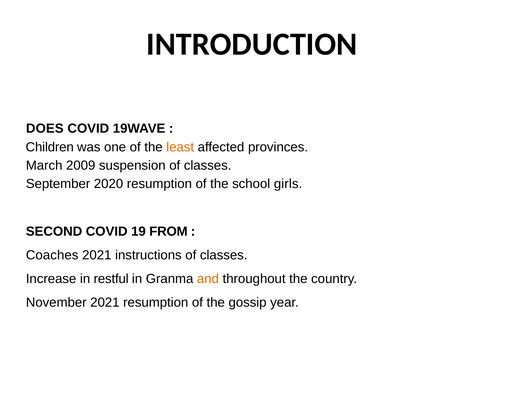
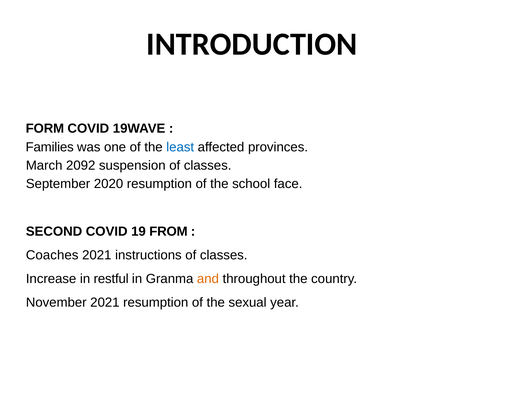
DOES: DOES -> FORM (45, 129)
Children: Children -> Families (50, 147)
least colour: orange -> blue (180, 147)
2009: 2009 -> 2092 (81, 166)
girls: girls -> face (288, 184)
gossip: gossip -> sexual (248, 303)
